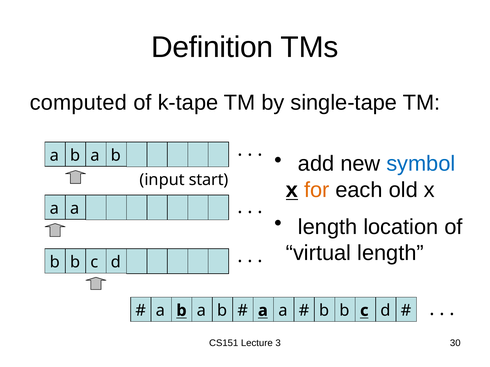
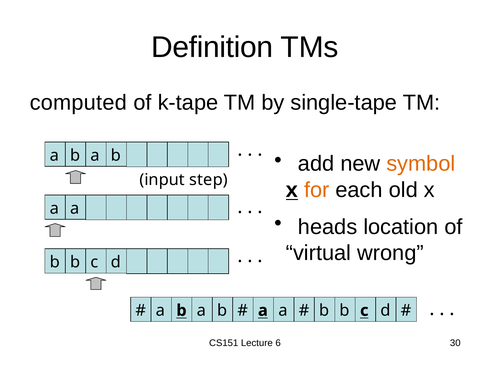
symbol colour: blue -> orange (421, 164)
start: start -> step (209, 180)
length: length -> heads (328, 227)
virtual length: length -> wrong (390, 253)
3: 3 -> 6 (278, 344)
